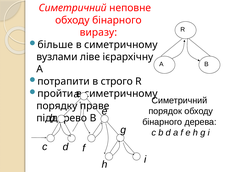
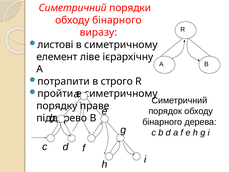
неповне: неповне -> порядки (130, 8)
більше: більше -> листові (55, 45)
вузлами: вузлами -> елемент (57, 57)
